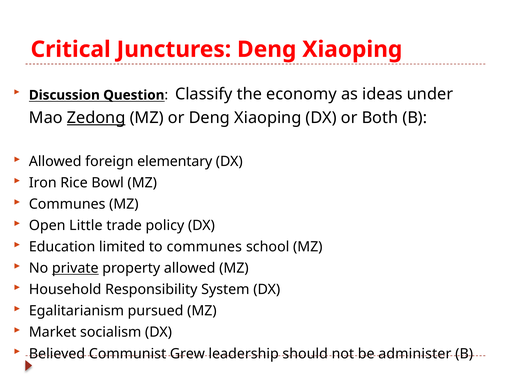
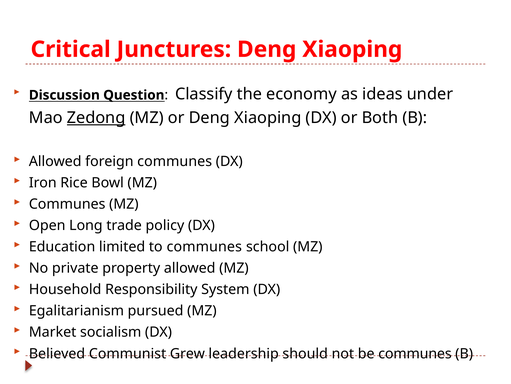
foreign elementary: elementary -> communes (175, 161)
Little: Little -> Long (86, 225)
private underline: present -> none (75, 268)
be administer: administer -> communes (415, 353)
